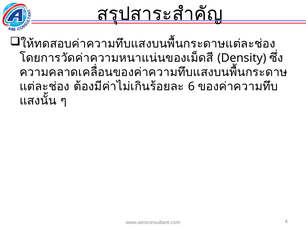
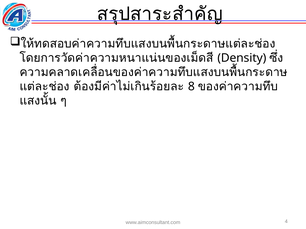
6: 6 -> 8 (191, 87)
